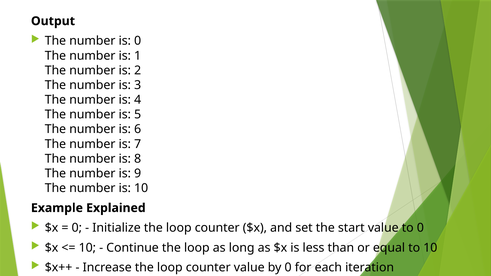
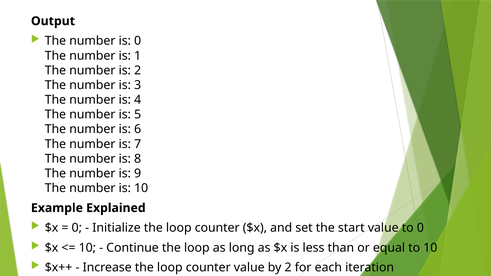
by 0: 0 -> 2 (288, 268)
